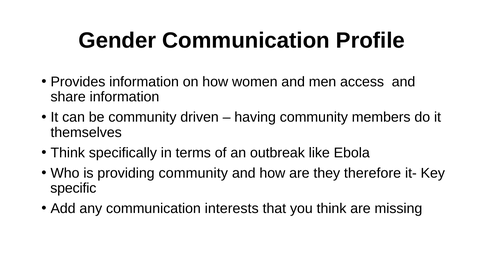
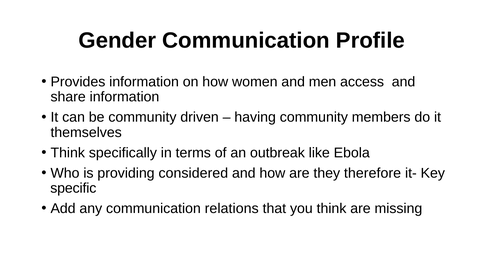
providing community: community -> considered (193, 173)
interests: interests -> relations (232, 209)
